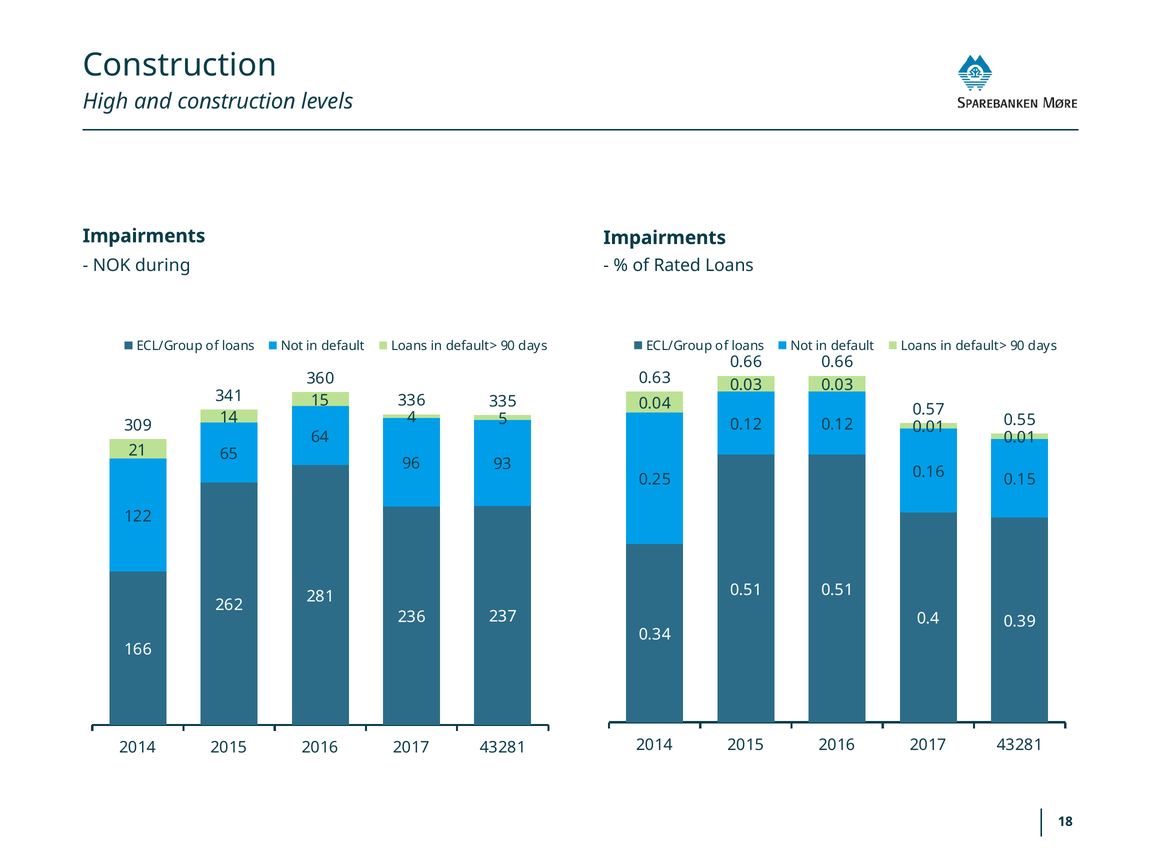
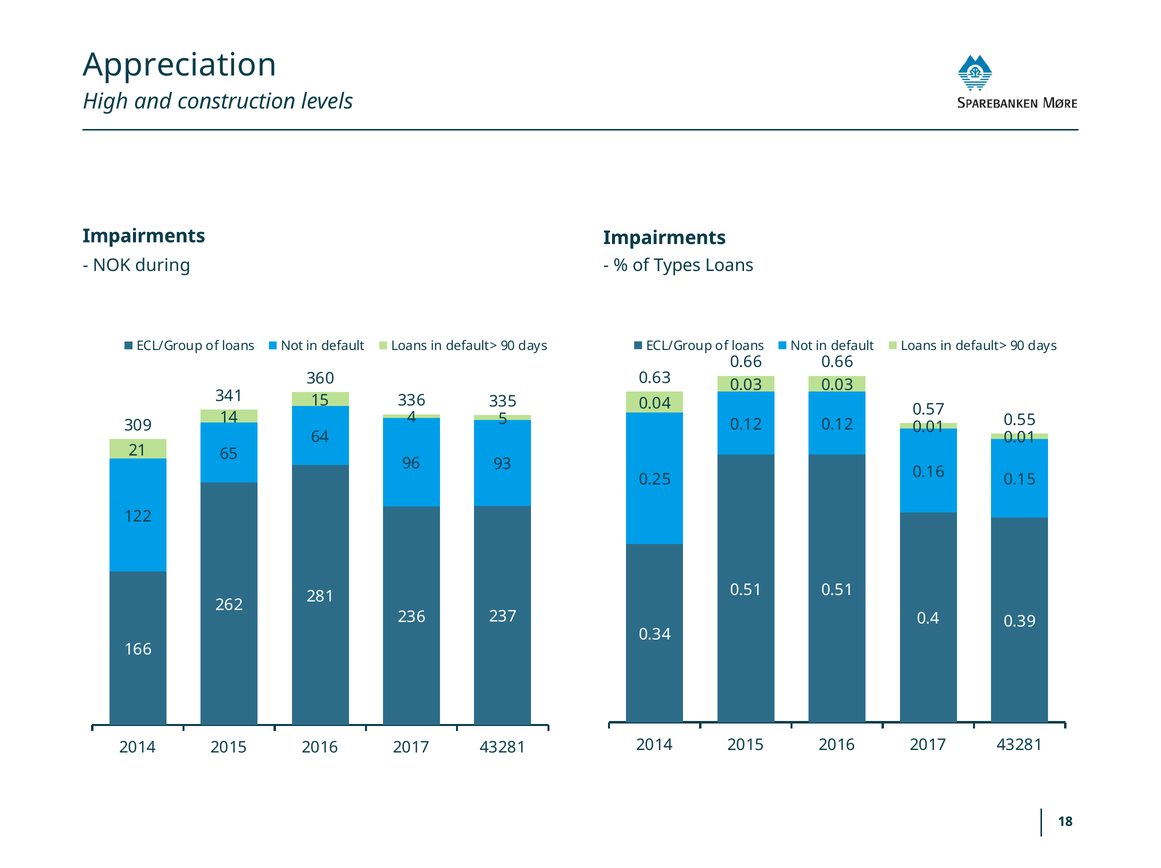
Construction: Construction -> Appreciation (180, 65)
Rated: Rated -> Types (677, 266)
